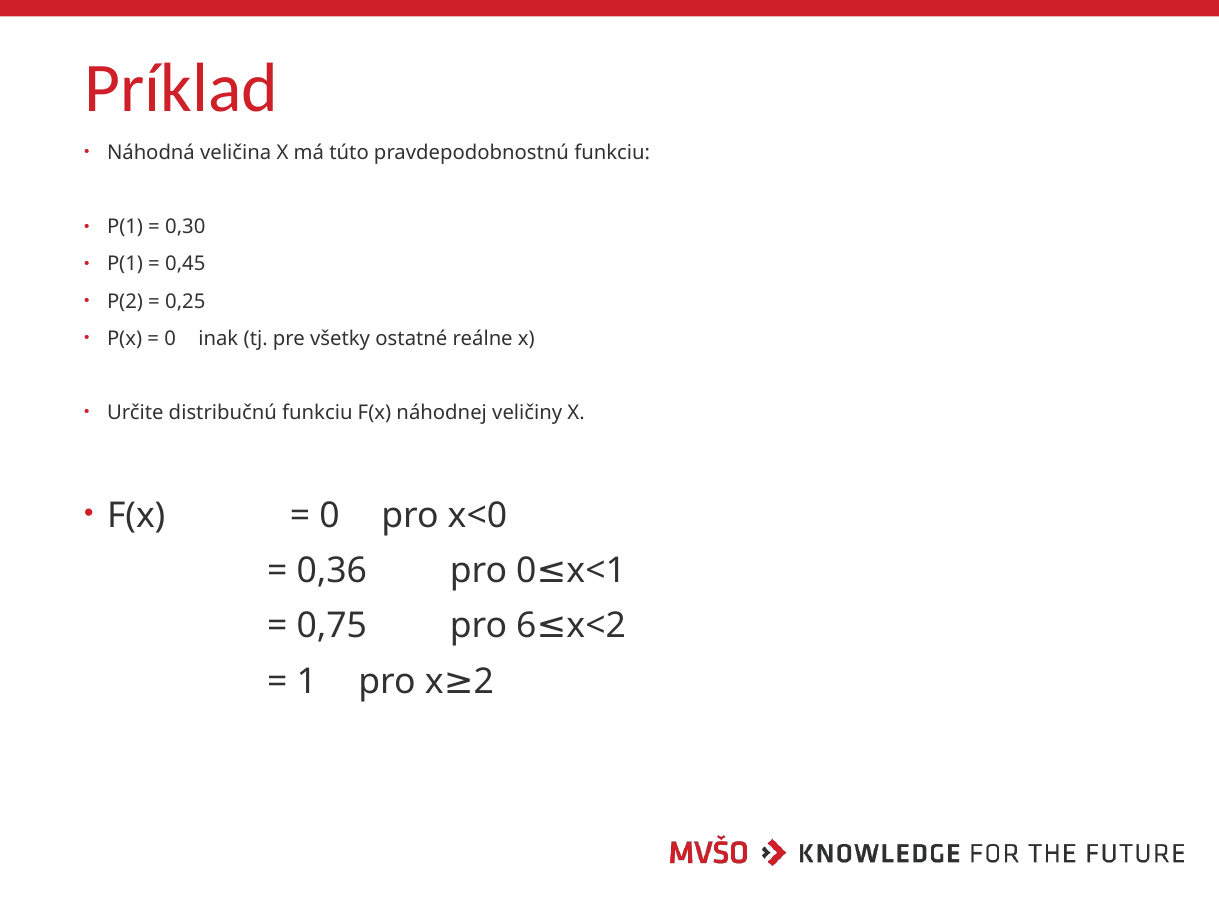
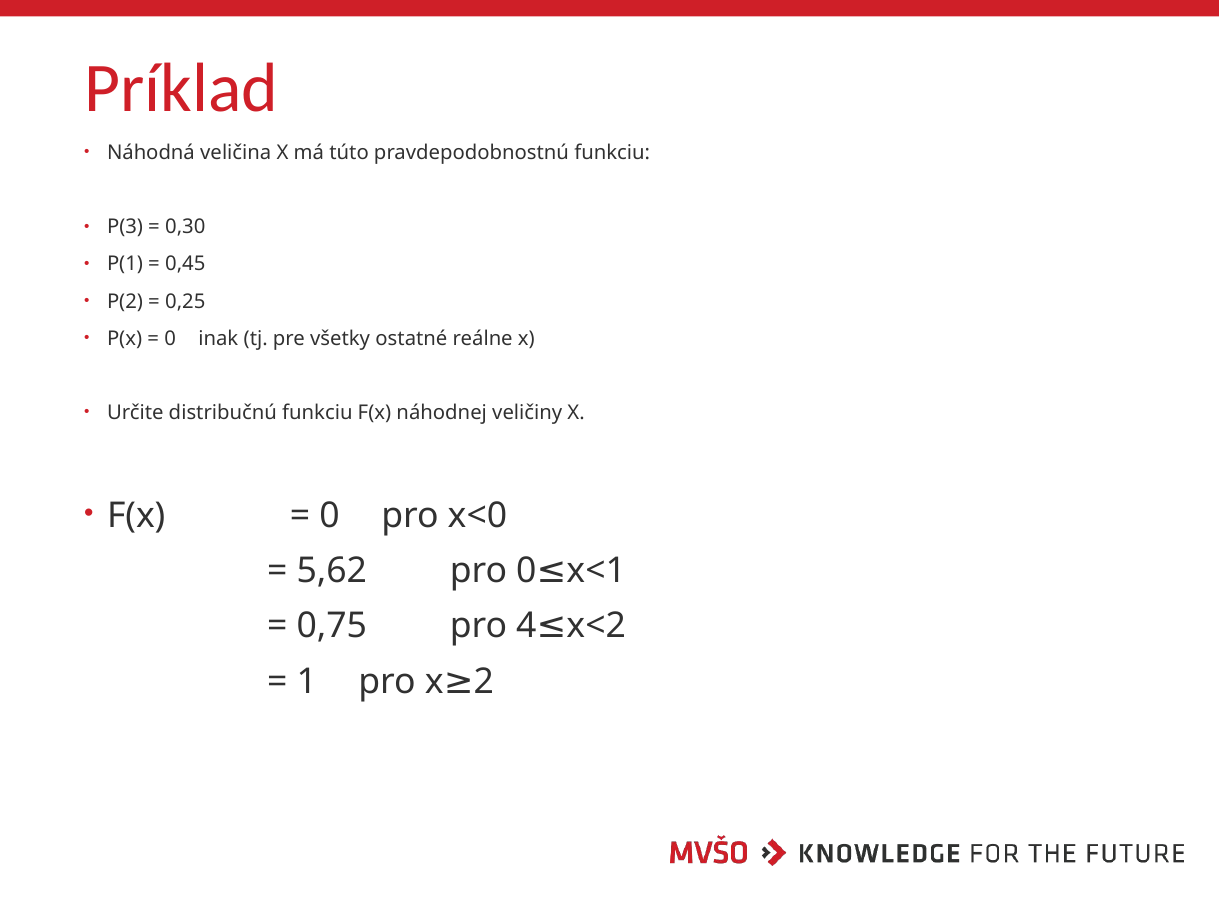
P(1: P(1 -> P(3 (125, 227)
0,36: 0,36 -> 5,62 (332, 571)
6: 6 -> 4 (526, 626)
